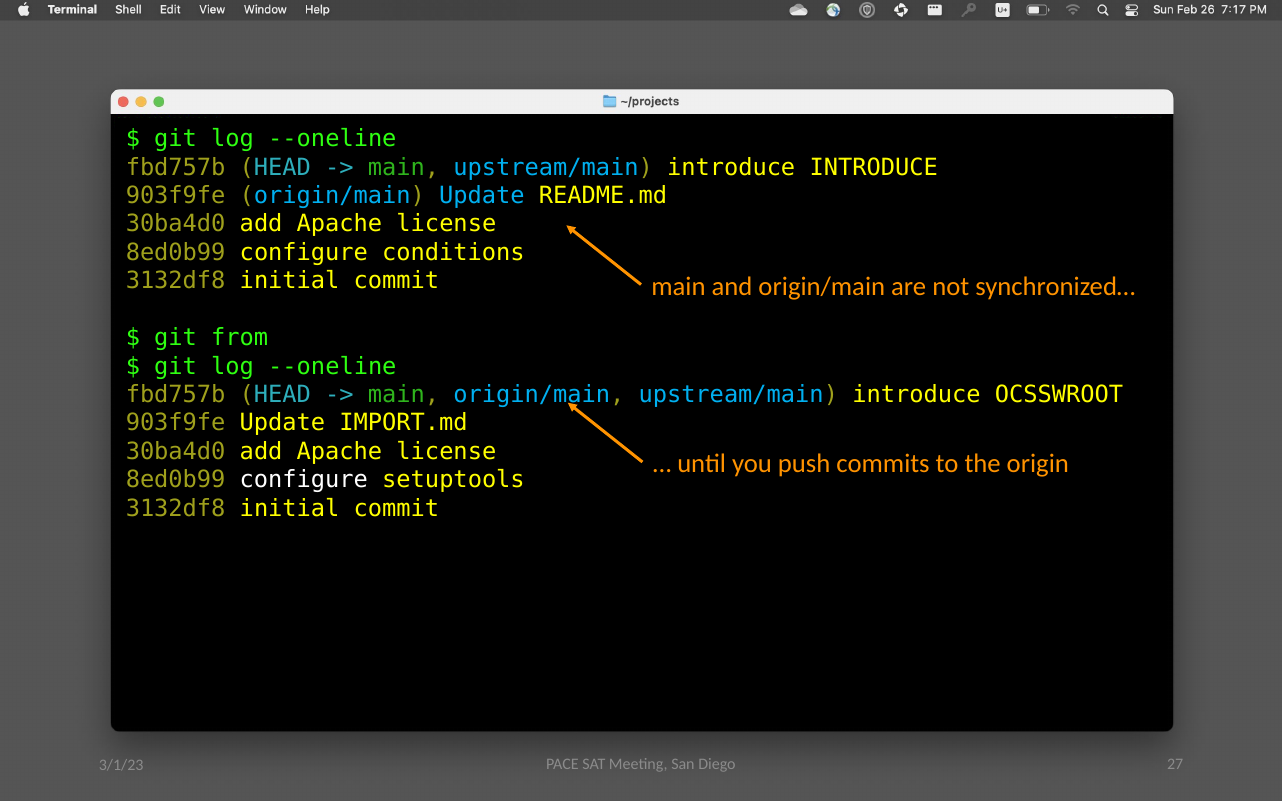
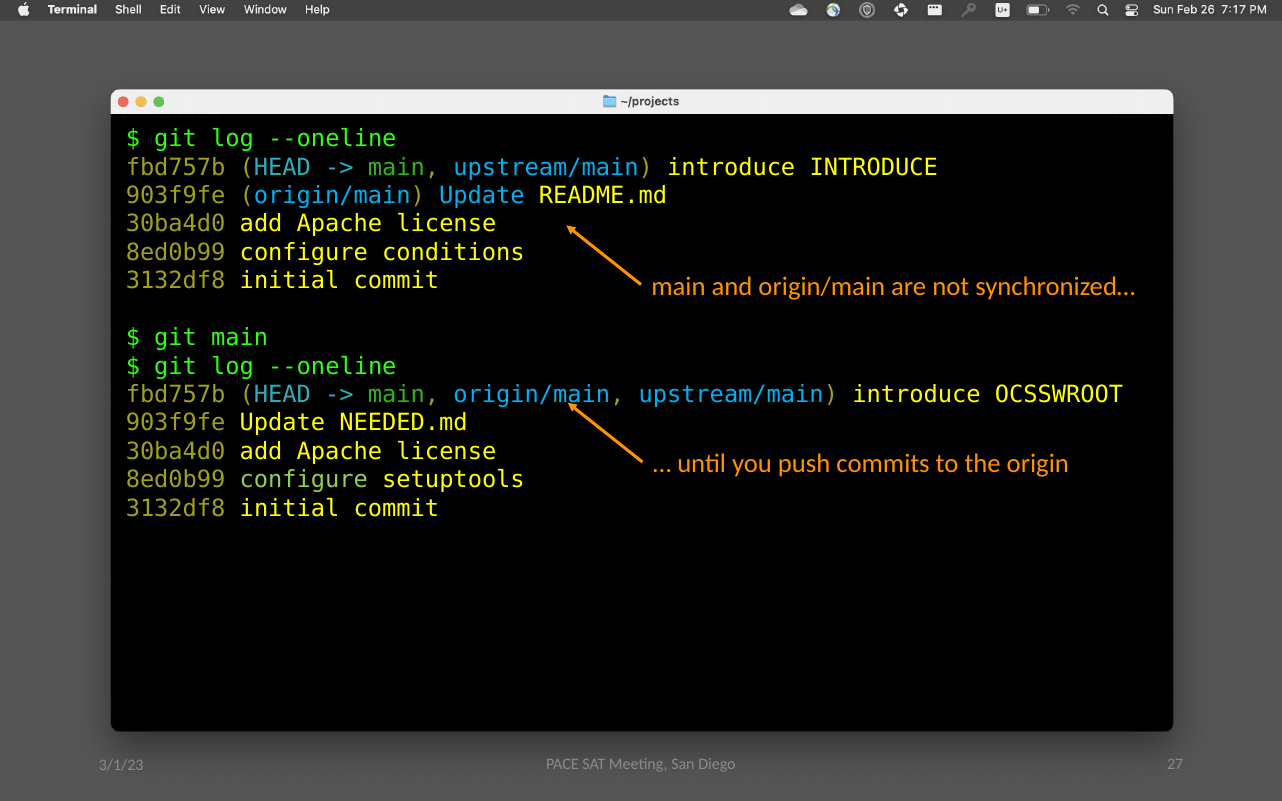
git from: from -> main (240, 338)
IMPORT.md: IMPORT.md -> NEEDED.md (404, 423)
configure colour: white -> light green (304, 480)
